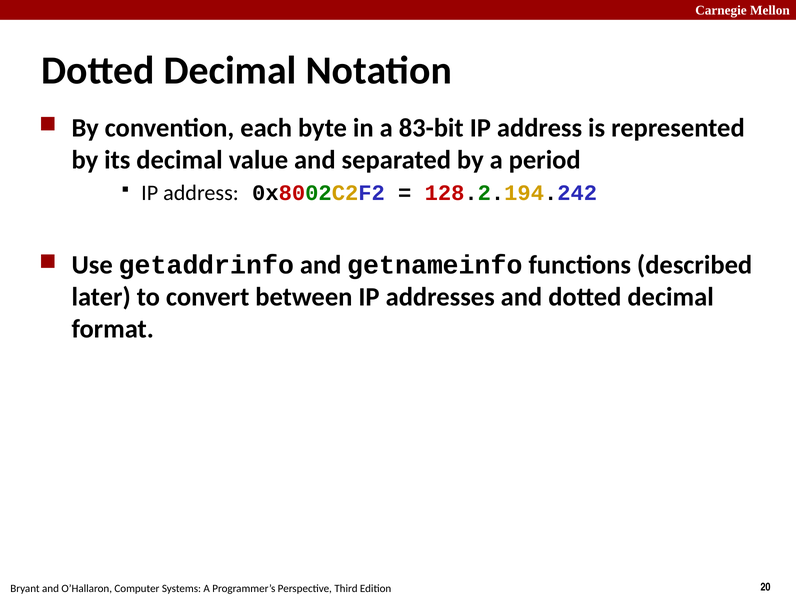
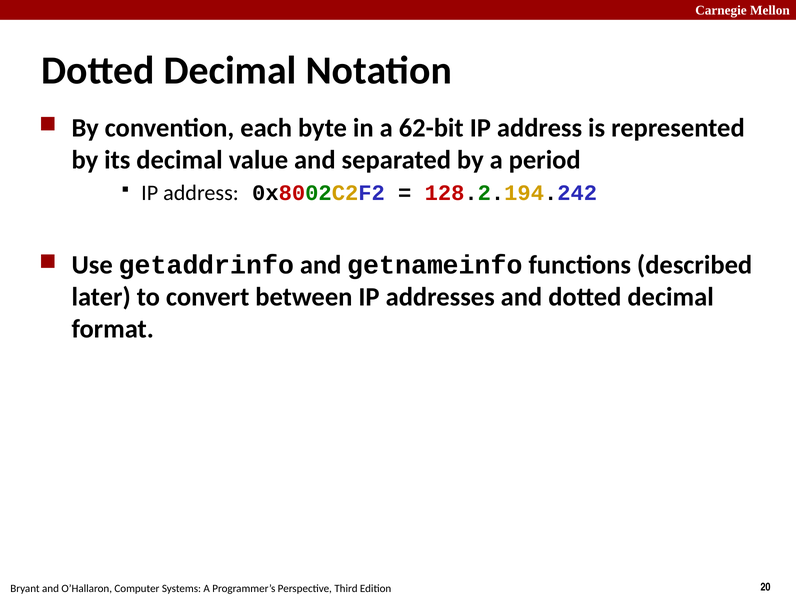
83-bit: 83-bit -> 62-bit (431, 128)
